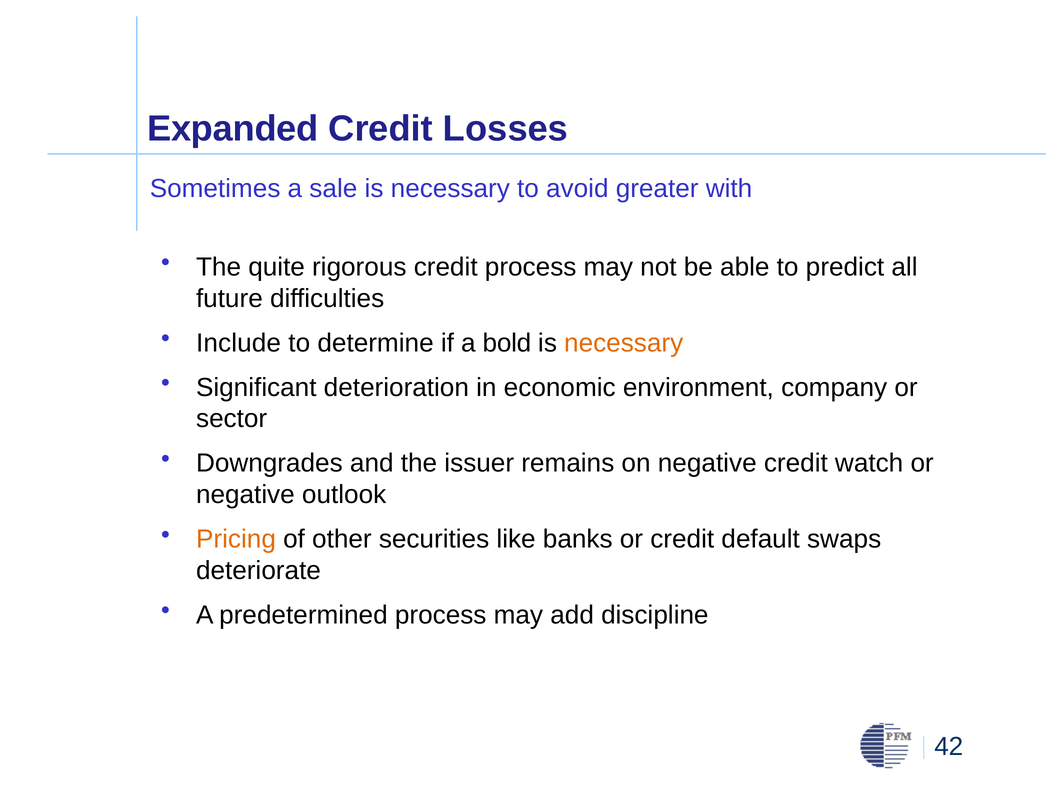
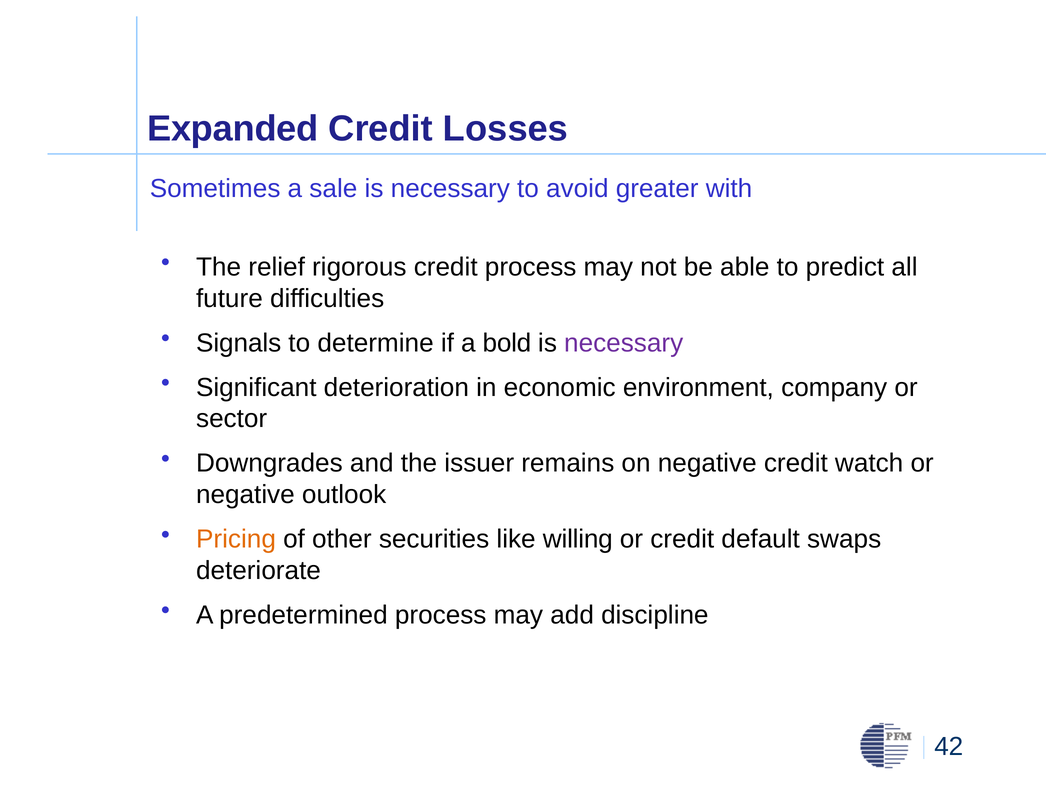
quite: quite -> relief (277, 267)
Include: Include -> Signals (239, 343)
necessary colour: orange -> purple (624, 343)
banks: banks -> willing (578, 539)
